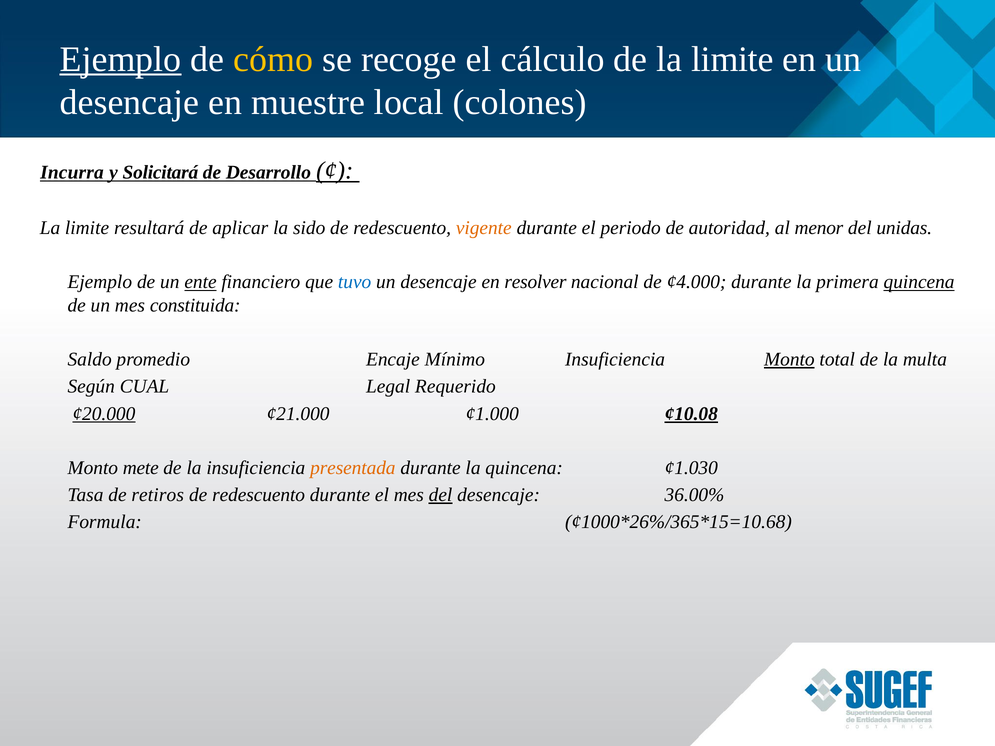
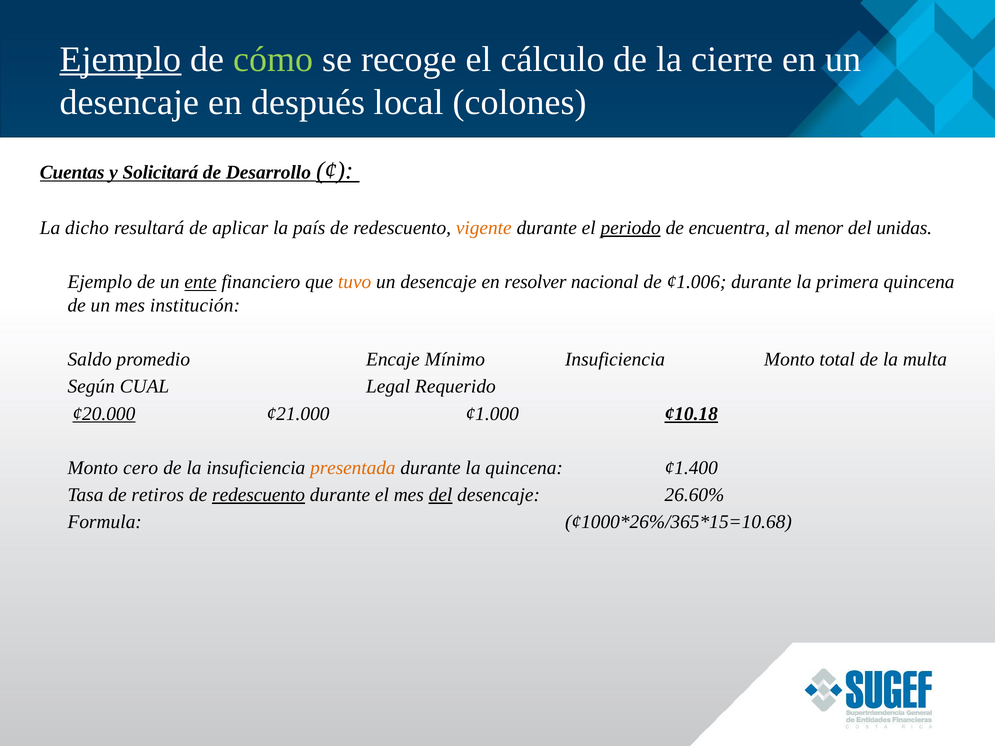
cómo colour: yellow -> light green (273, 59)
de la limite: limite -> cierre (732, 59)
muestre: muestre -> después (308, 102)
Incurra: Incurra -> Cuentas (72, 173)
limite: limite -> dicho (87, 228)
sido: sido -> país (309, 228)
periodo underline: none -> present (631, 228)
autoridad: autoridad -> encuentra (729, 228)
tuvo colour: blue -> orange (355, 282)
¢4.000: ¢4.000 -> ¢1.006 (697, 282)
quincena underline: present -> none (919, 282)
constituida: constituida -> institución (195, 305)
Monto underline: present -> none (789, 360)
¢10.08: ¢10.08 -> ¢10.18 (691, 414)
mete: mete -> cero (141, 468)
¢1.030: ¢1.030 -> ¢1.400 (691, 468)
redescuento underline: none -> present (259, 495)
36.00%: 36.00% -> 26.60% (694, 495)
